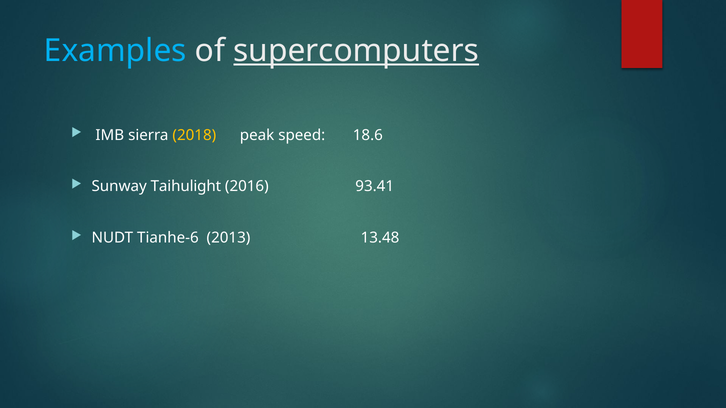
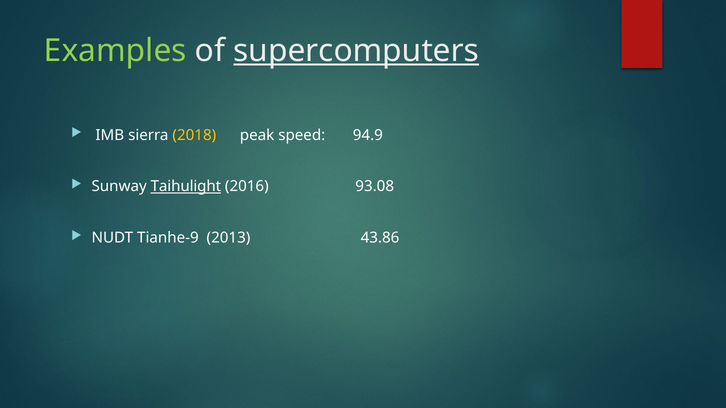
Examples colour: light blue -> light green (115, 51)
18.6: 18.6 -> 94.9 (368, 135)
Taihulight underline: none -> present (186, 187)
93.41: 93.41 -> 93.08 (375, 187)
Tianhe-6: Tianhe-6 -> Tianhe-9 (168, 238)
13.48: 13.48 -> 43.86 (380, 238)
